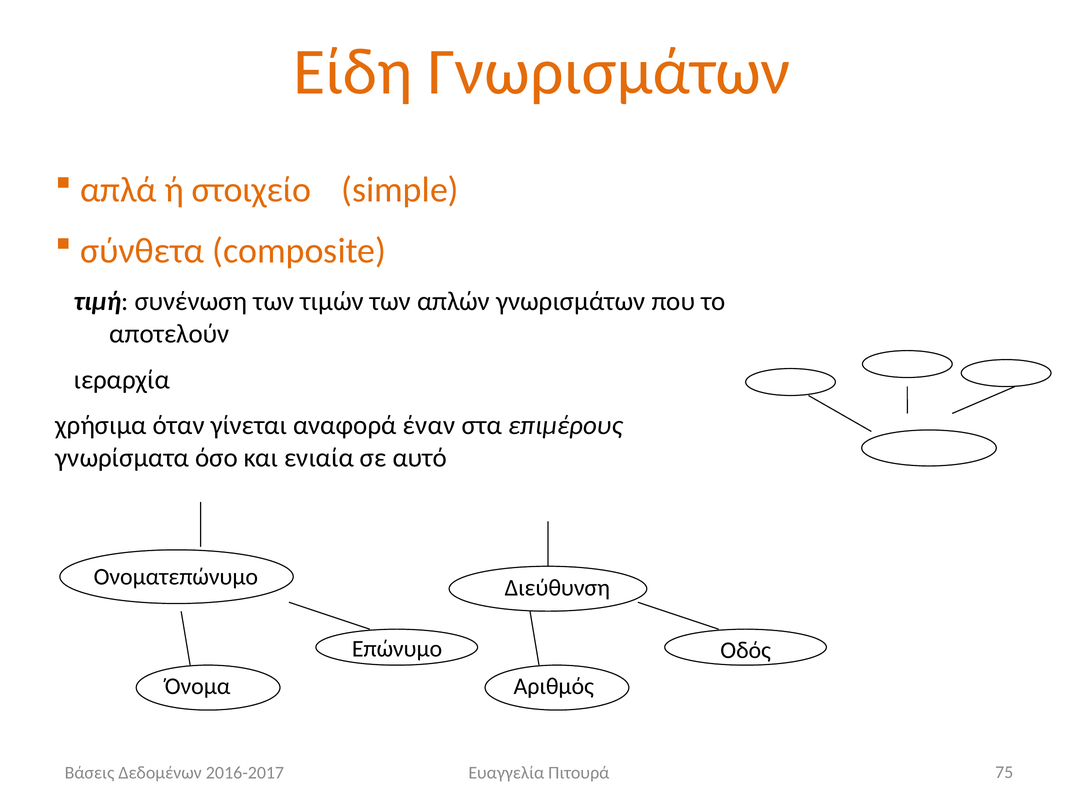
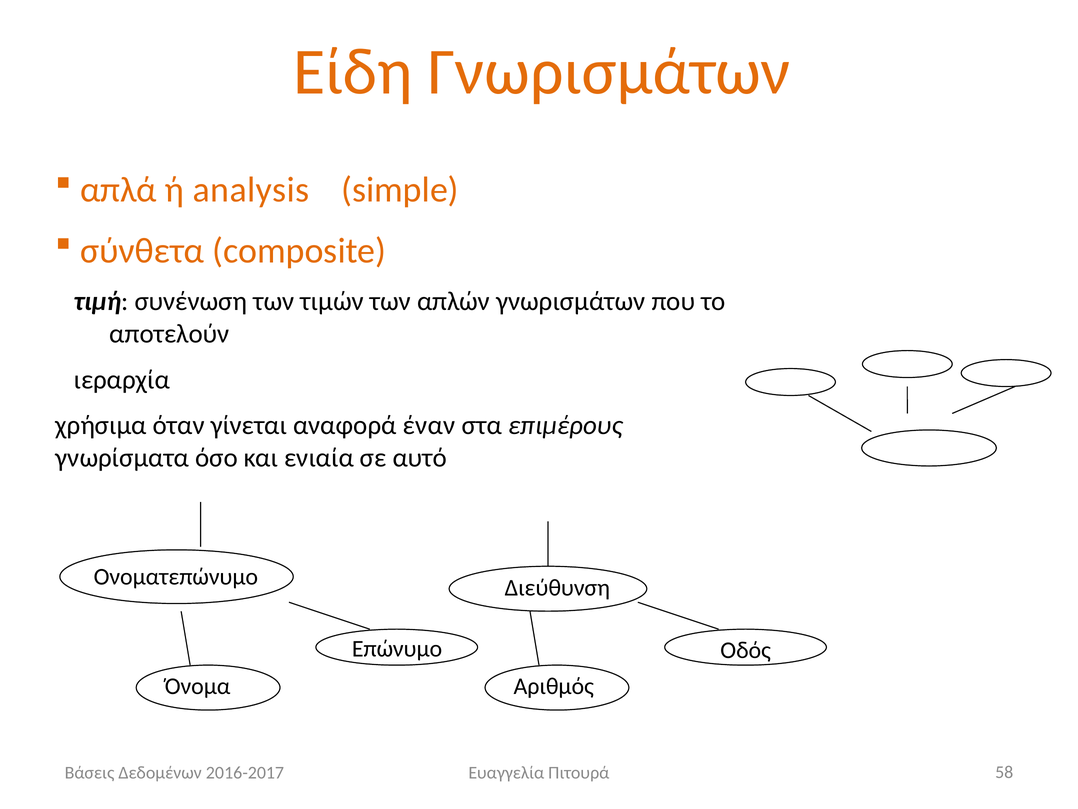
στοιχείο: στοιχείο -> analysis (251, 190)
75: 75 -> 58 (1004, 772)
